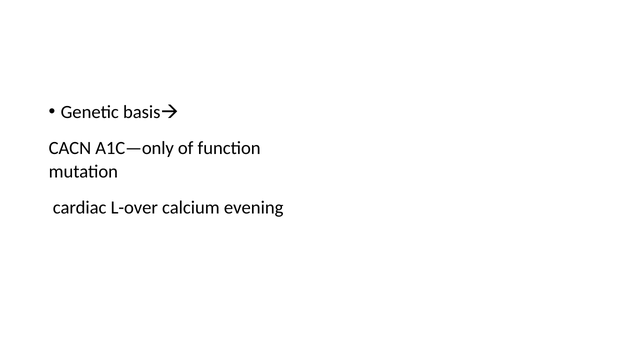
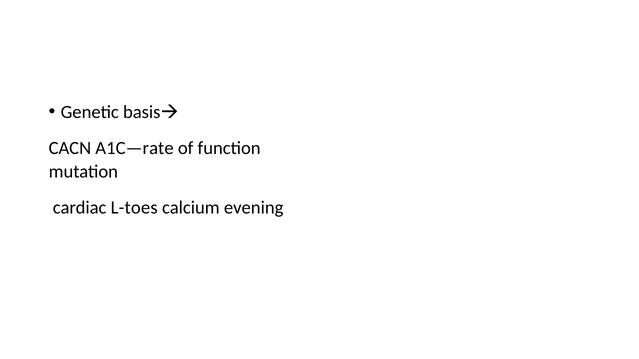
A1C—only: A1C—only -> A1C—rate (135, 148)
L-over: L-over -> L-toes (134, 208)
